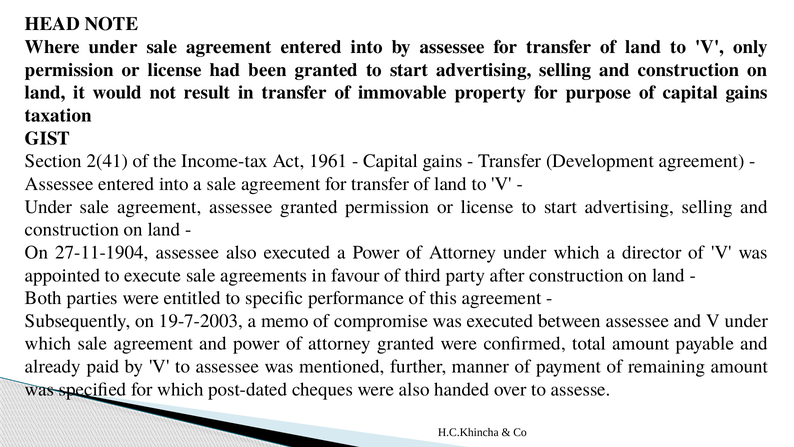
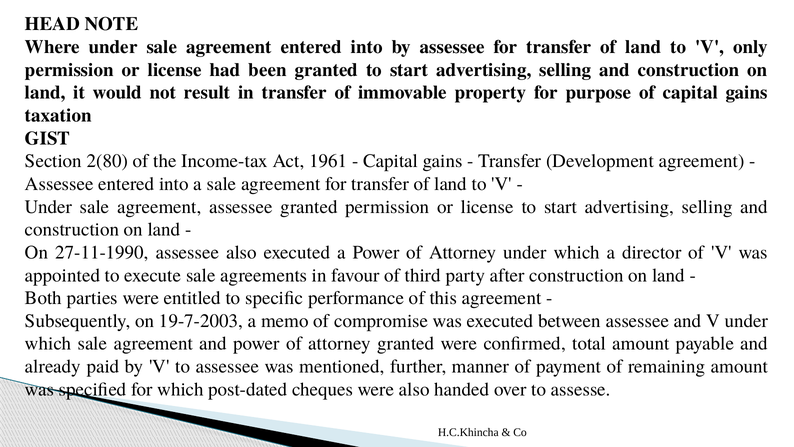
2(41: 2(41 -> 2(80 (107, 161)
27-11-1904: 27-11-1904 -> 27-11-1990 (102, 252)
